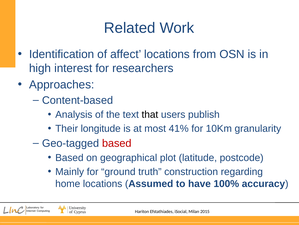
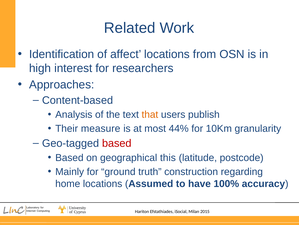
that colour: black -> orange (150, 114)
longitude: longitude -> measure (101, 128)
41%: 41% -> 44% (179, 128)
plot: plot -> this (168, 157)
